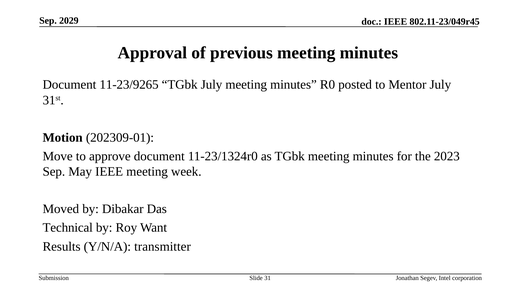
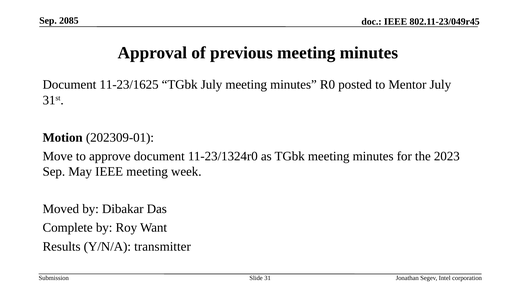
2029: 2029 -> 2085 (69, 21)
11-23/9265: 11-23/9265 -> 11-23/1625 (129, 85)
Technical: Technical -> Complete (68, 228)
